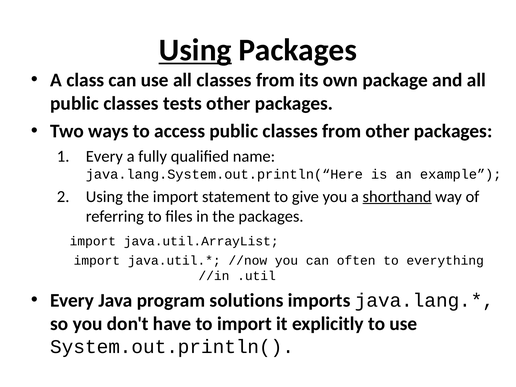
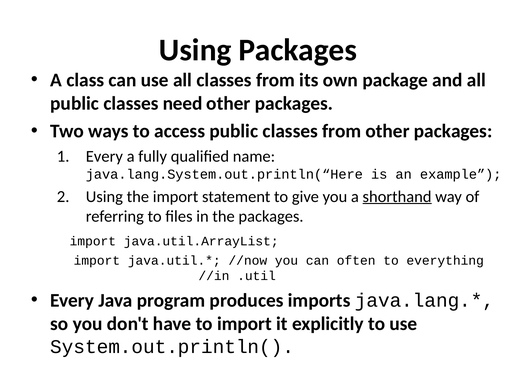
Using underline: present -> none (195, 50)
tests: tests -> need (183, 103)
solutions: solutions -> produces (247, 300)
